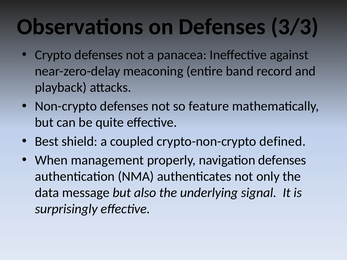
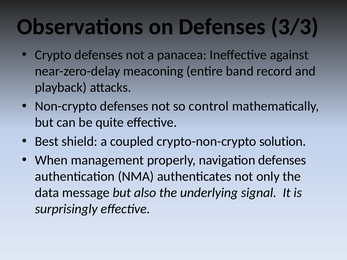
feature: feature -> control (209, 106)
defined: defined -> solution (283, 142)
